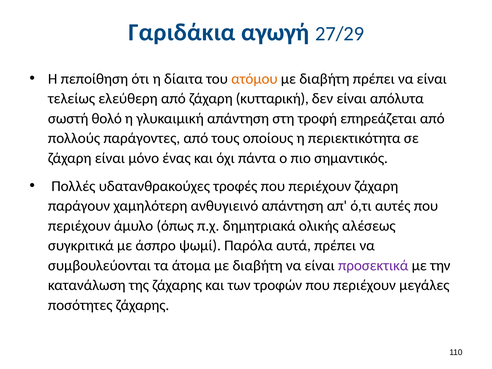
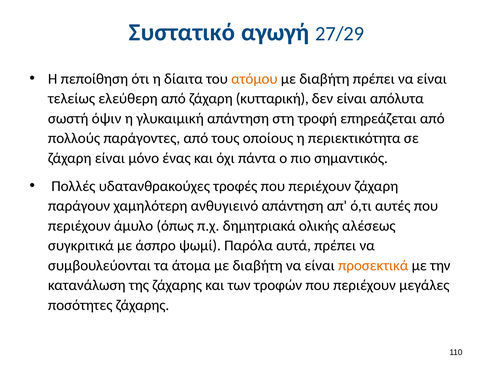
Γαριδάκια: Γαριδάκια -> Συστατικό (182, 32)
θολό: θολό -> όψιν (107, 118)
προσεκτικά colour: purple -> orange (373, 265)
